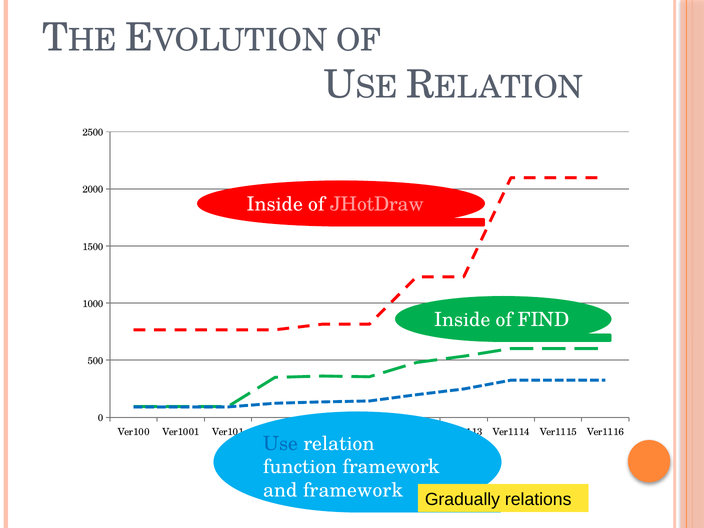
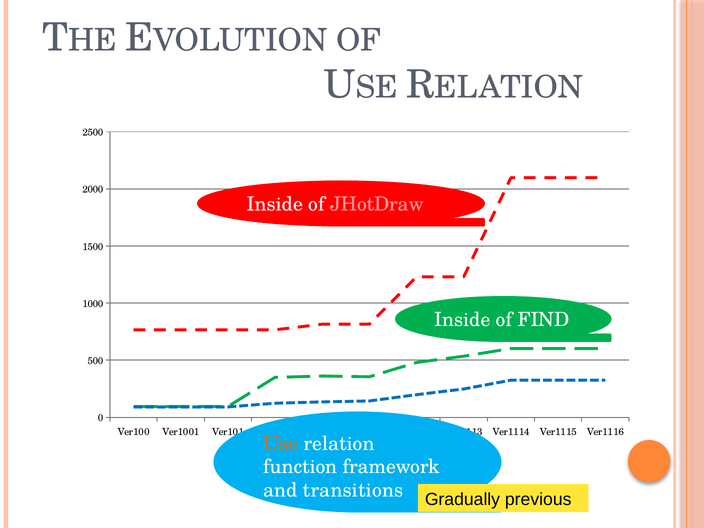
Use colour: blue -> orange (281, 444)
and framework: framework -> transitions (353, 490)
relations: relations -> previous (538, 499)
